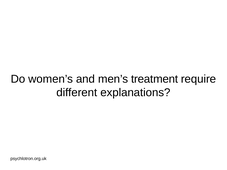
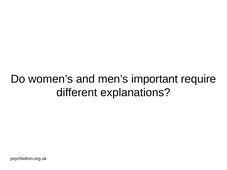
treatment: treatment -> important (155, 79)
